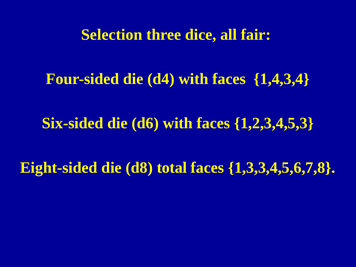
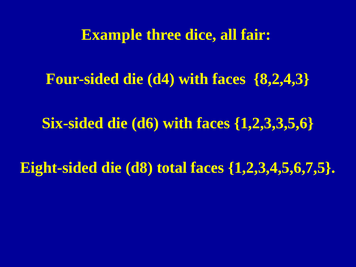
Selection: Selection -> Example (112, 35)
1,4,3,4: 1,4,3,4 -> 8,2,4,3 (282, 79)
1,2,3,4,5,3: 1,2,3,4,5,3 -> 1,2,3,3,5,6 (274, 123)
1,3,3,4,5,6,7,8: 1,3,3,4,5,6,7,8 -> 1,2,3,4,5,6,7,5 (282, 168)
